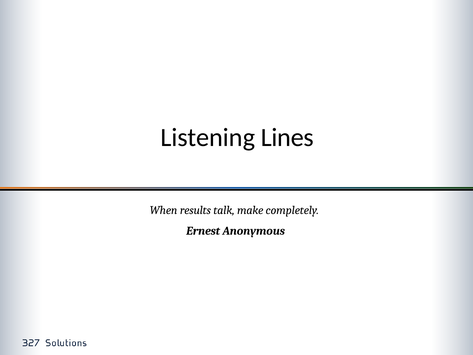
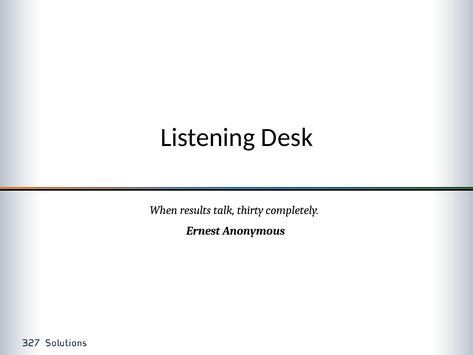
Lines: Lines -> Desk (287, 137)
make: make -> thirty (250, 210)
